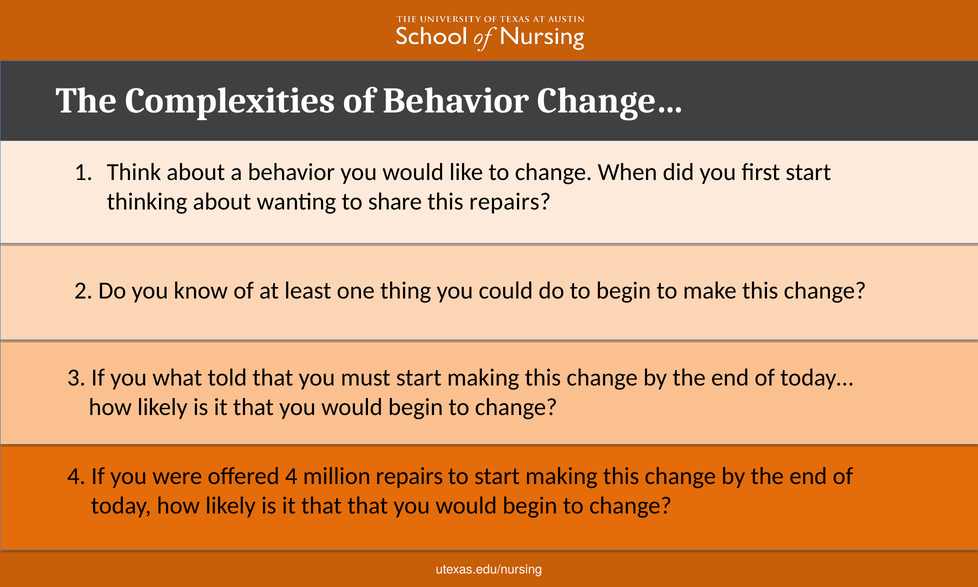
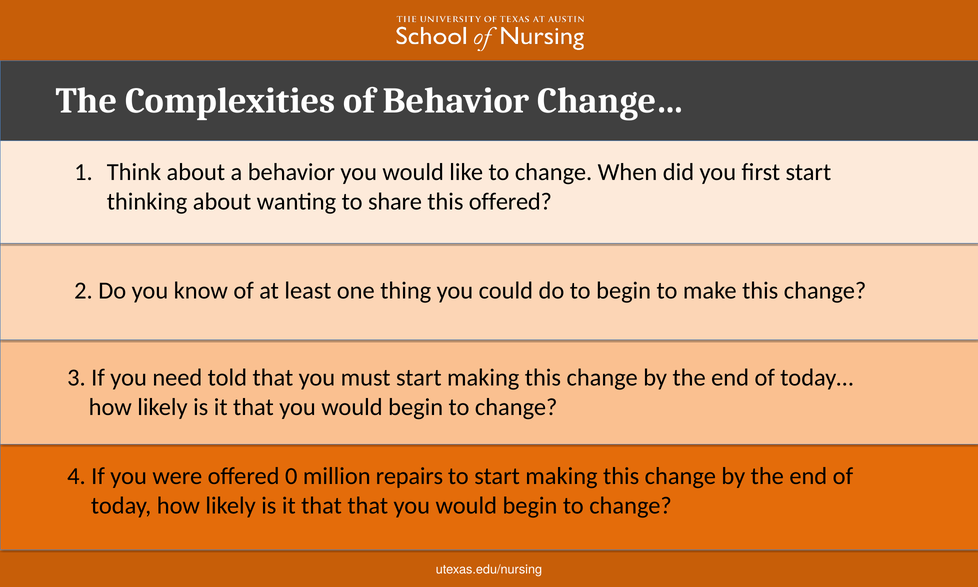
this repairs: repairs -> offered (510, 201)
what: what -> need (177, 378)
offered 4: 4 -> 0 (291, 476)
